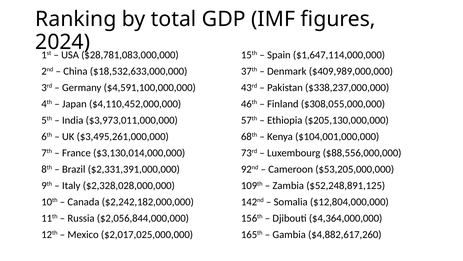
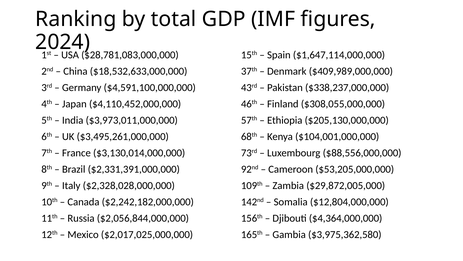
$52,248,891,125: $52,248,891,125 -> $29,872,005,000 (346, 185)
$4,882,617,260: $4,882,617,260 -> $3,975,362,580 (345, 234)
